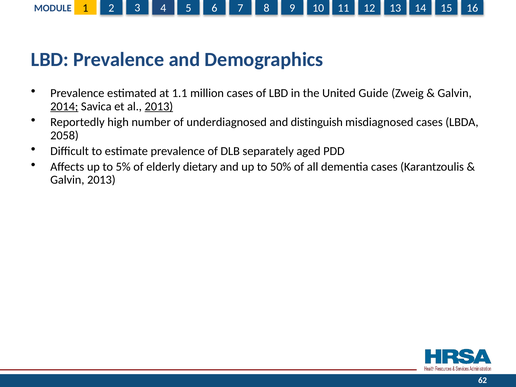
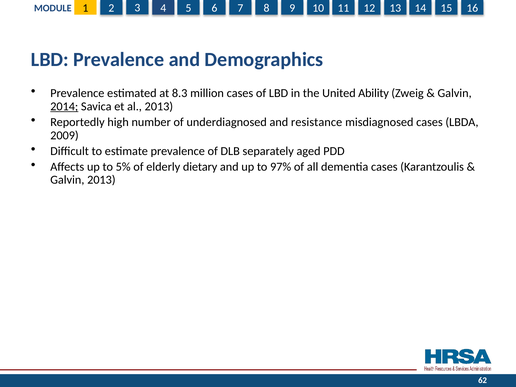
1.1: 1.1 -> 8.3 (180, 93)
Guide: Guide -> Ability (374, 93)
2013 underline: present -> none (159, 106)
distinguish: distinguish -> resistance (317, 122)
2058: 2058 -> 2009 (65, 135)
50%: 50% -> 97% (281, 167)
